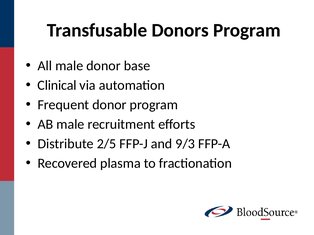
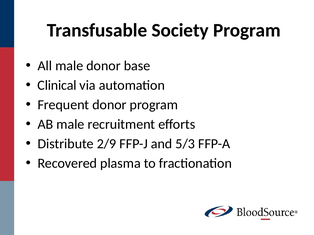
Donors: Donors -> Society (180, 30)
2/5: 2/5 -> 2/9 (107, 144)
9/3: 9/3 -> 5/3 (185, 144)
